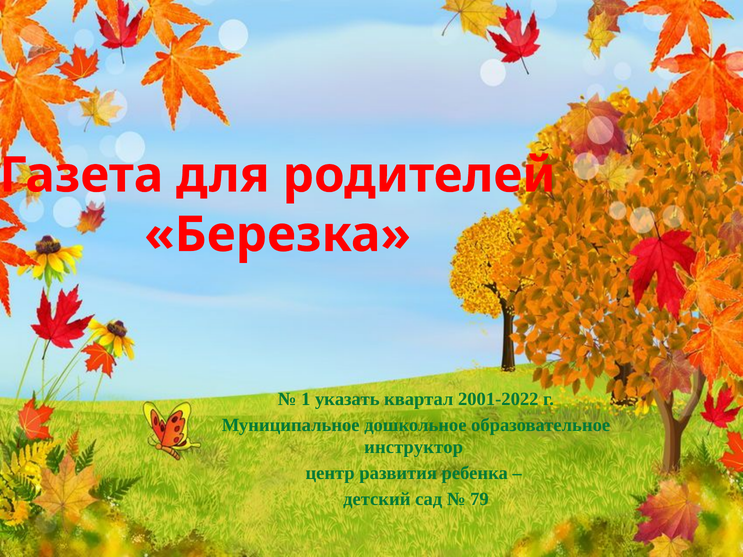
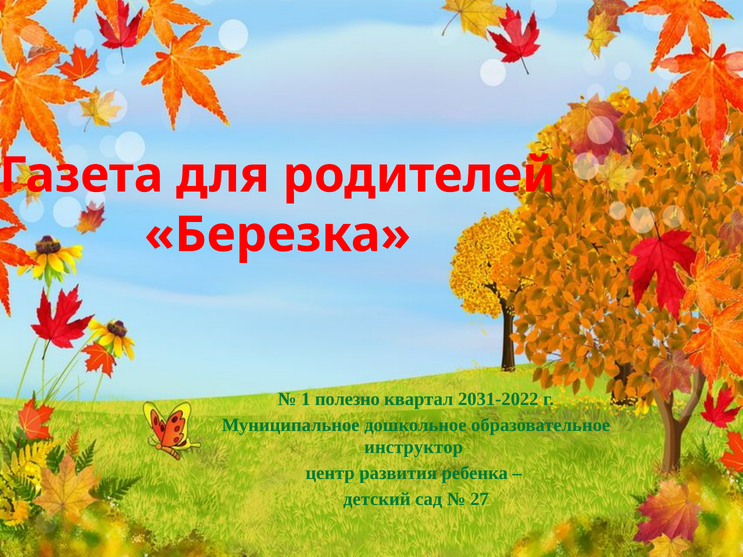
указать: указать -> полезно (347, 399)
2001-2022: 2001-2022 -> 2031-2022 (498, 399)
79: 79 -> 27 (479, 500)
